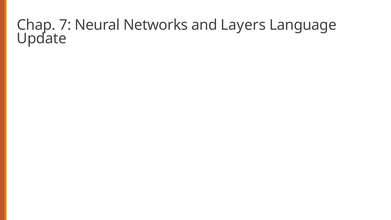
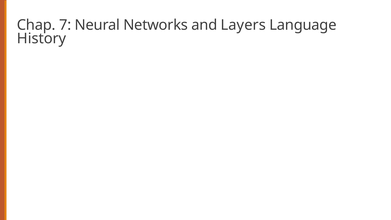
Update: Update -> History (42, 39)
